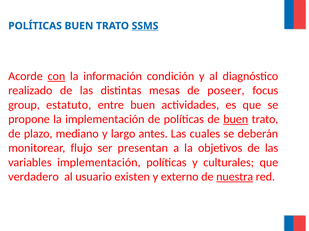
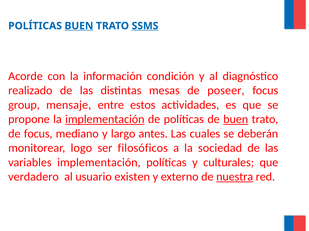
BUEN underline: none -> present (79, 26)
con underline: present -> none (56, 76)
estatuto: estatuto -> mensaje (69, 105)
entre buen: buen -> estos (143, 105)
implementación underline: none -> present (105, 120)
de plazo: plazo -> focus (38, 134)
flujo: flujo -> logo (81, 149)
presentan: presentan -> filosóficos (143, 149)
objetivos: objetivos -> sociedad (220, 149)
